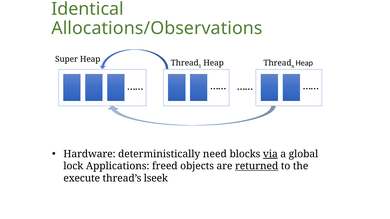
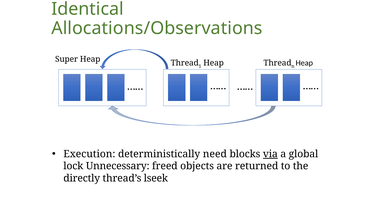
Hardware: Hardware -> Execution (89, 154)
Applications: Applications -> Unnecessary (118, 166)
returned underline: present -> none (257, 166)
execute: execute -> directly (82, 179)
